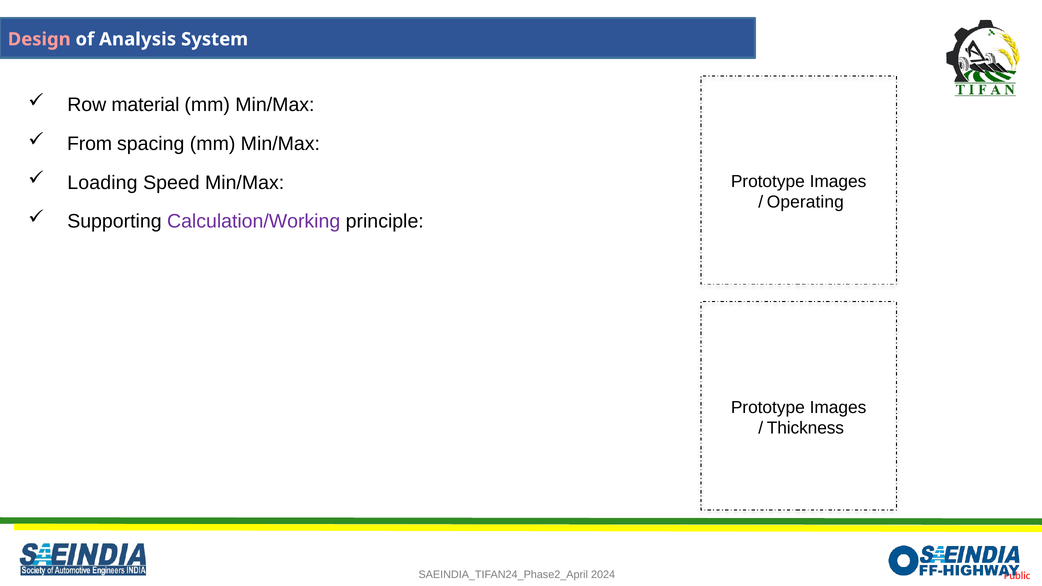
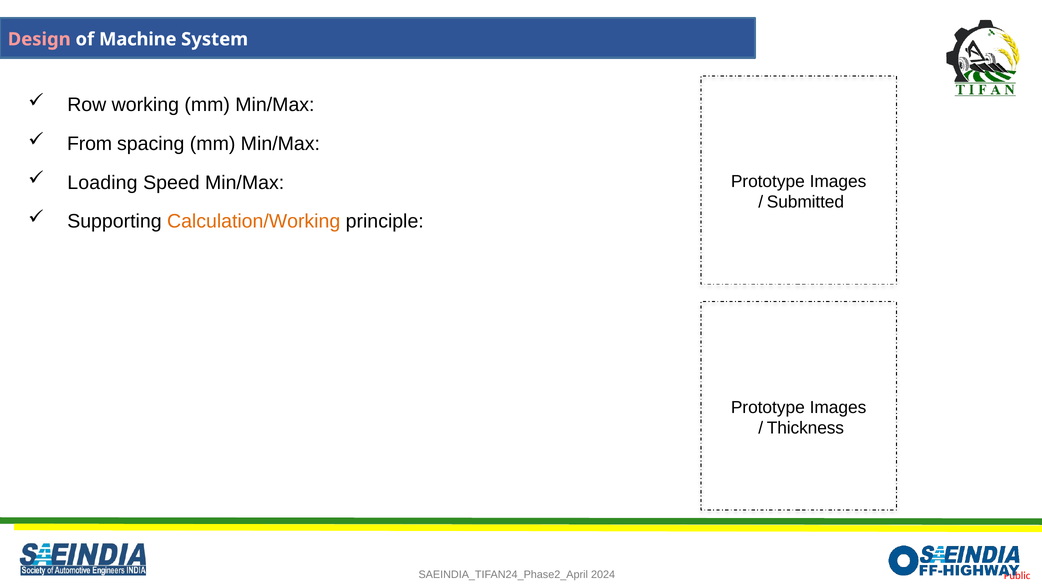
Analysis: Analysis -> Machine (138, 39)
material: material -> working (145, 105)
Operating: Operating -> Submitted (805, 202)
Calculation/Working colour: purple -> orange (254, 221)
